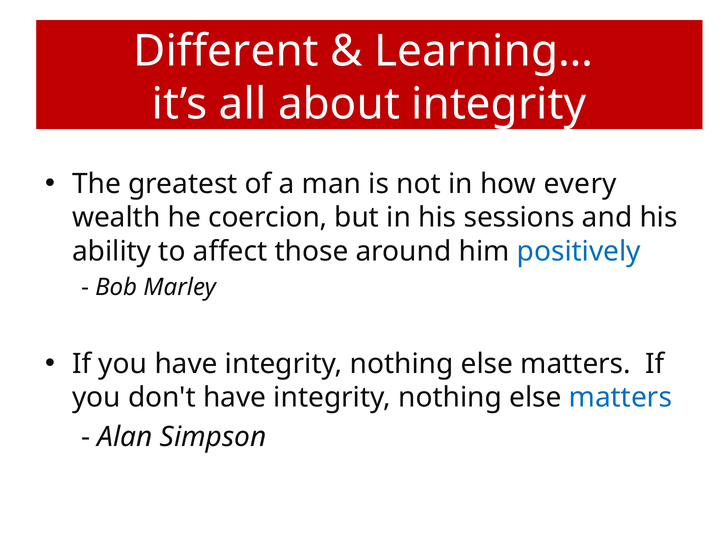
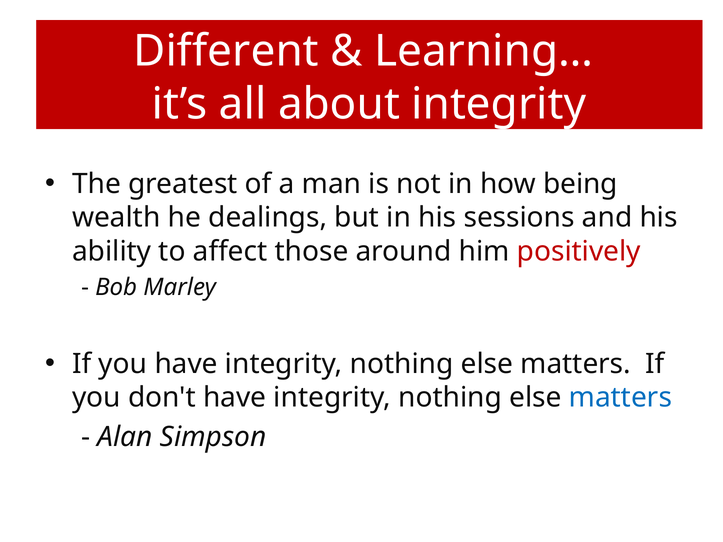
every: every -> being (580, 184)
coercion: coercion -> dealings (268, 218)
positively colour: blue -> red (579, 252)
